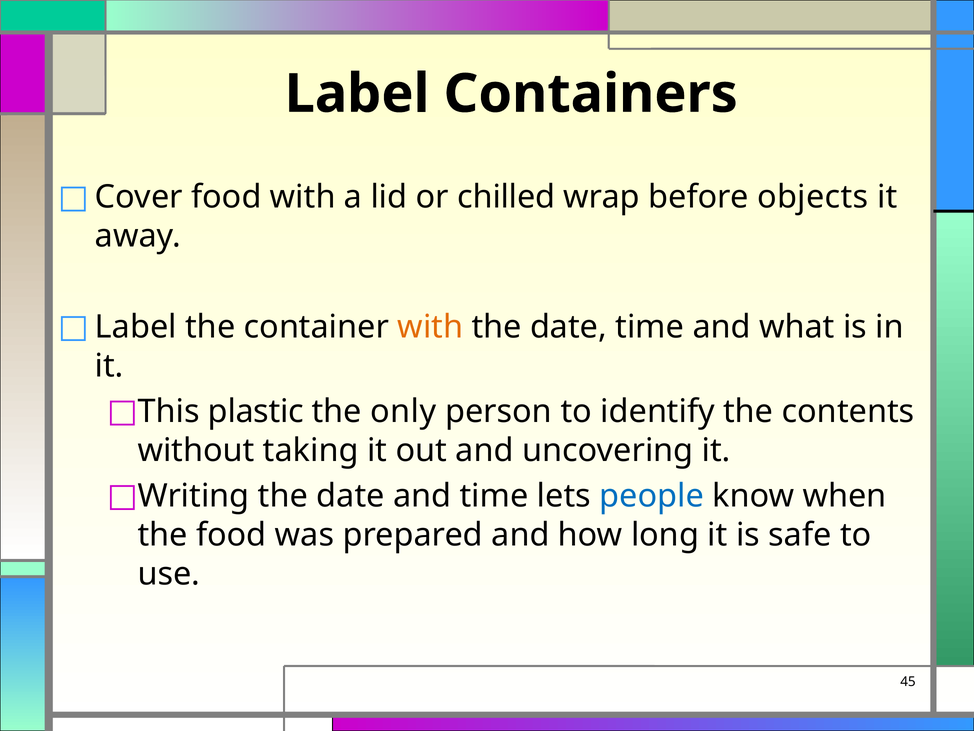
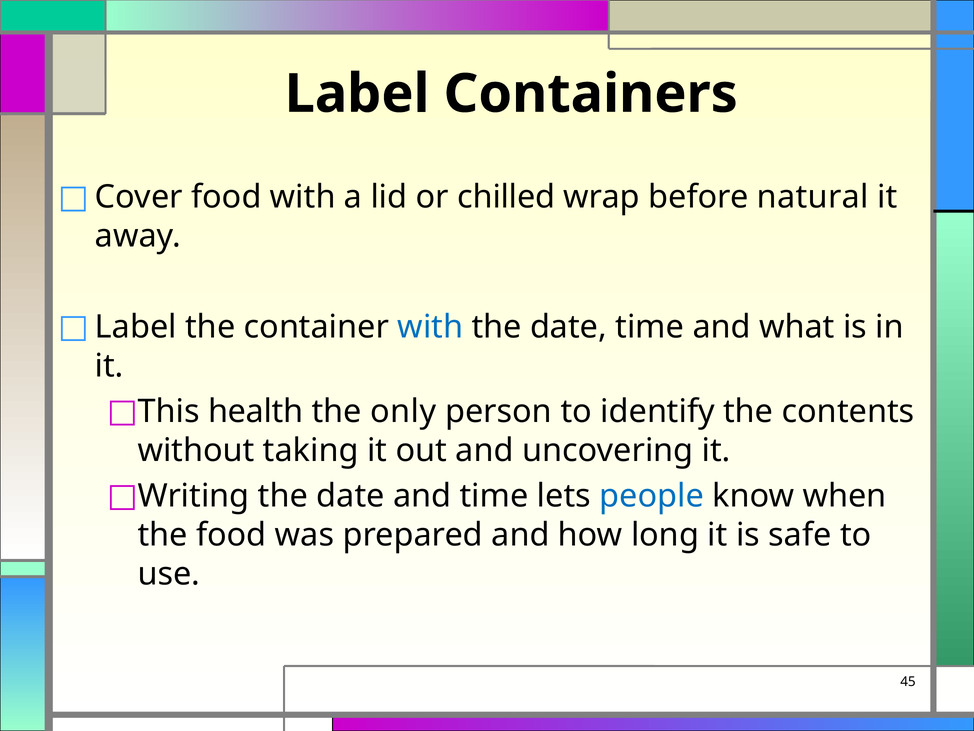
objects: objects -> natural (813, 197)
with colour: orange -> blue (430, 327)
plastic: plastic -> health (256, 411)
